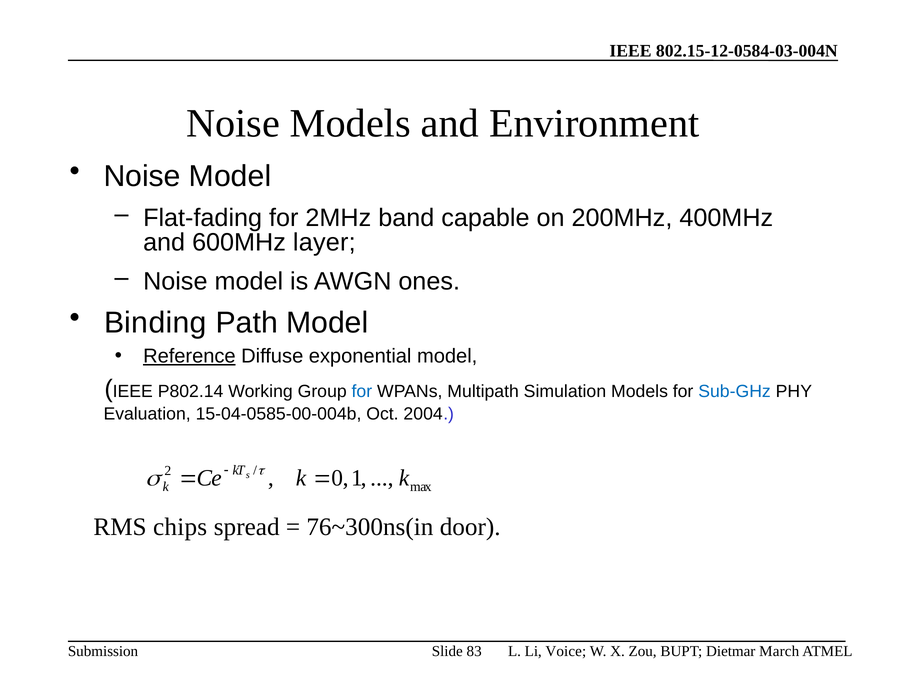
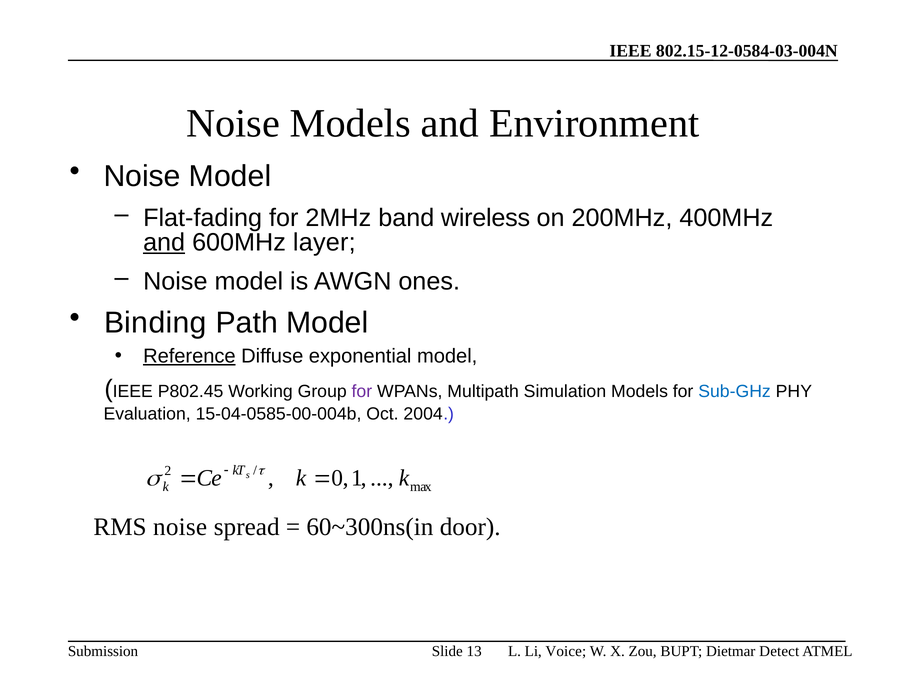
capable: capable -> wireless (486, 218)
and underline: none -> present (164, 242)
P802.14: P802.14 -> P802.45 (191, 392)
for colour: blue -> purple (362, 392)
RMS chips: chips -> noise (180, 527)
76~300ns(in: 76~300ns(in -> 60~300ns(in (370, 527)
83: 83 -> 13 (474, 652)
March: March -> Detect (779, 652)
